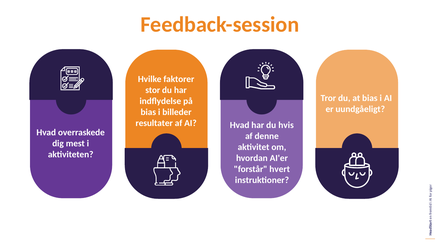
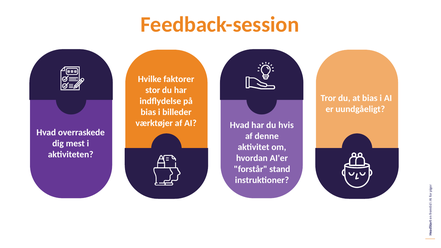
resultater: resultater -> værktøjer (154, 123)
hvert: hvert -> stand (280, 169)
